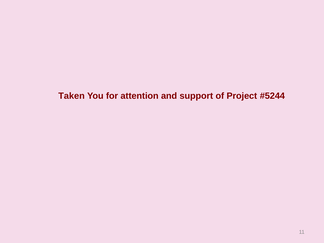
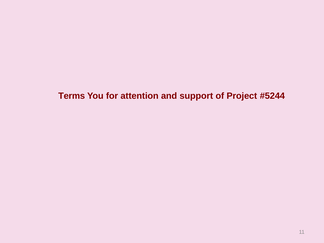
Taken: Taken -> Terms (72, 96)
